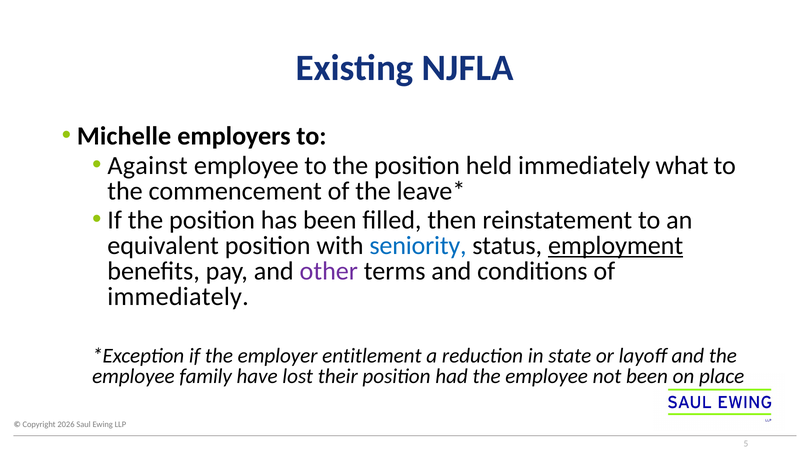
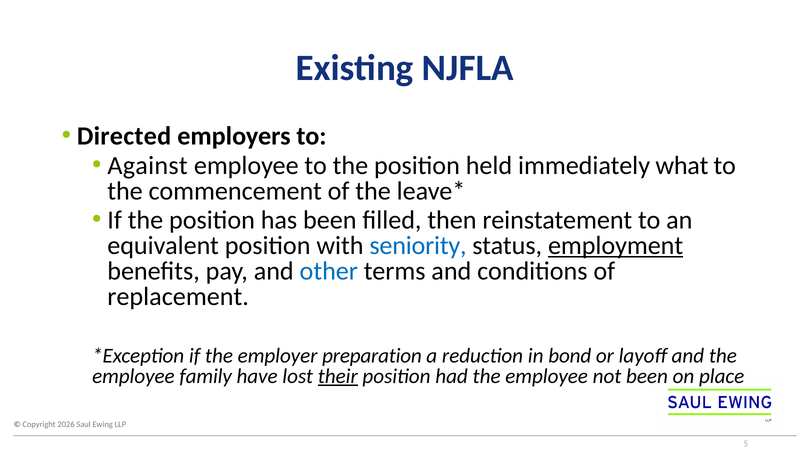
Michelle: Michelle -> Directed (124, 136)
other colour: purple -> blue (329, 271)
immediately: immediately -> replacement (178, 296)
entitlement: entitlement -> preparation (372, 355)
state: state -> bond (570, 355)
their underline: none -> present (338, 376)
